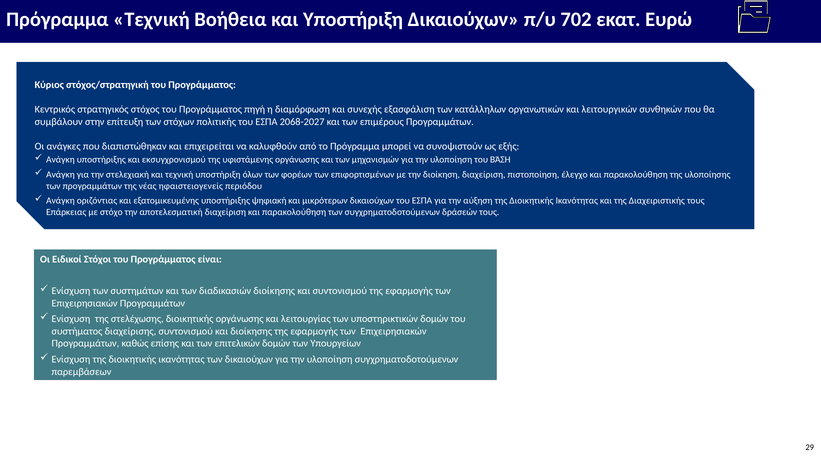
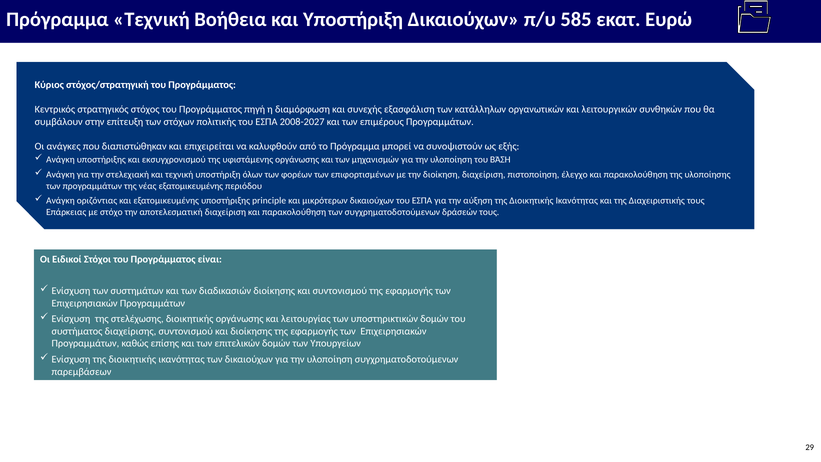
702: 702 -> 585 (576, 19)
2068-2027: 2068-2027 -> 2008-2027 (302, 122)
νέας ηφαιστειογενείς: ηφαιστειογενείς -> εξατομικευμένης (191, 186)
ψηφιακή: ψηφιακή -> principle (269, 201)
